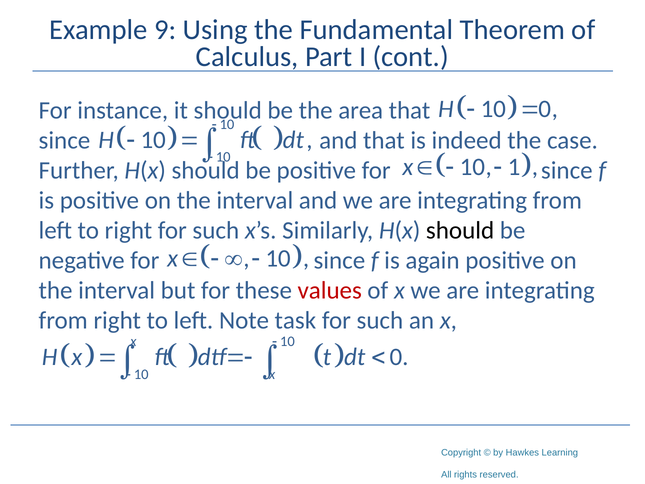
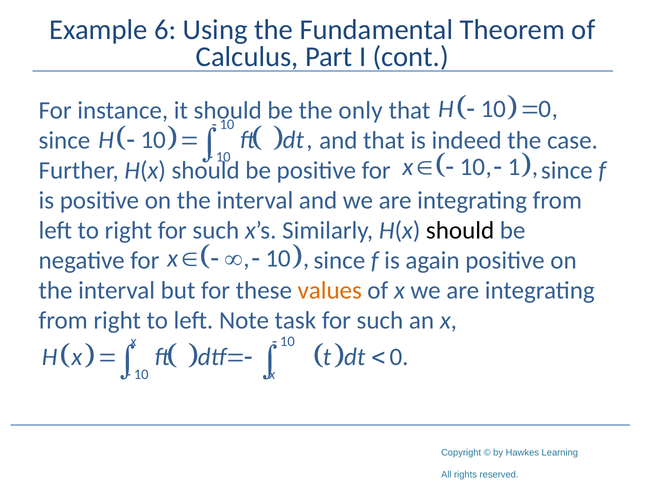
9: 9 -> 6 (165, 30)
area: area -> only (361, 110)
values colour: red -> orange (330, 290)
